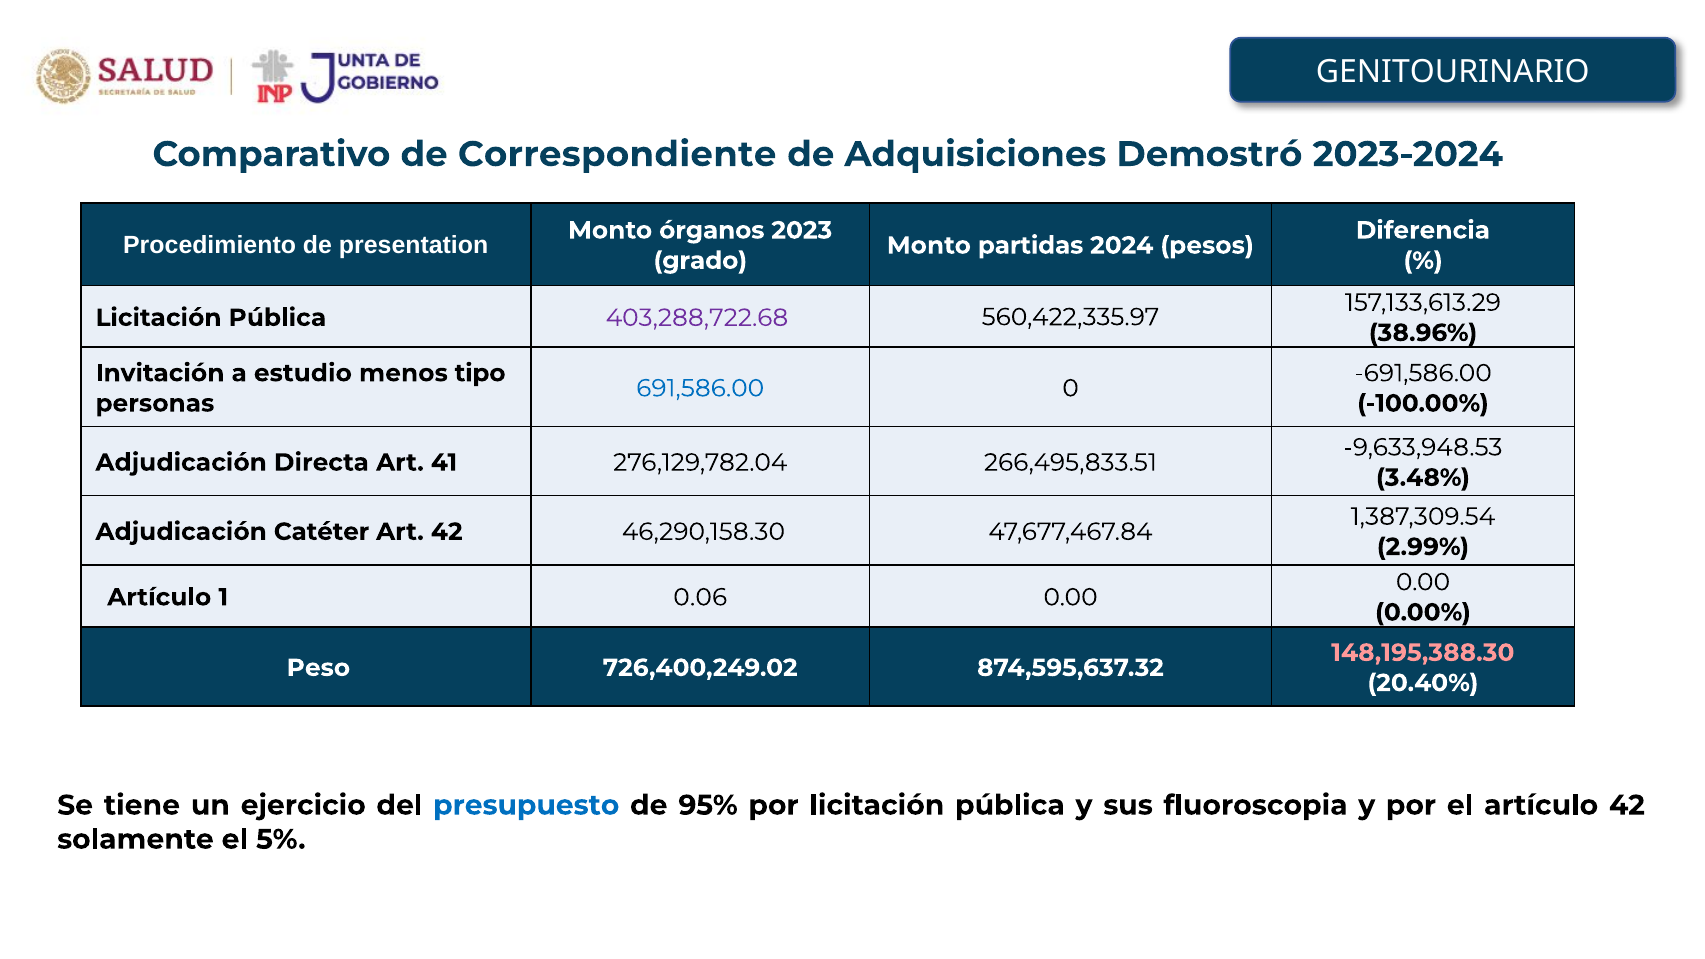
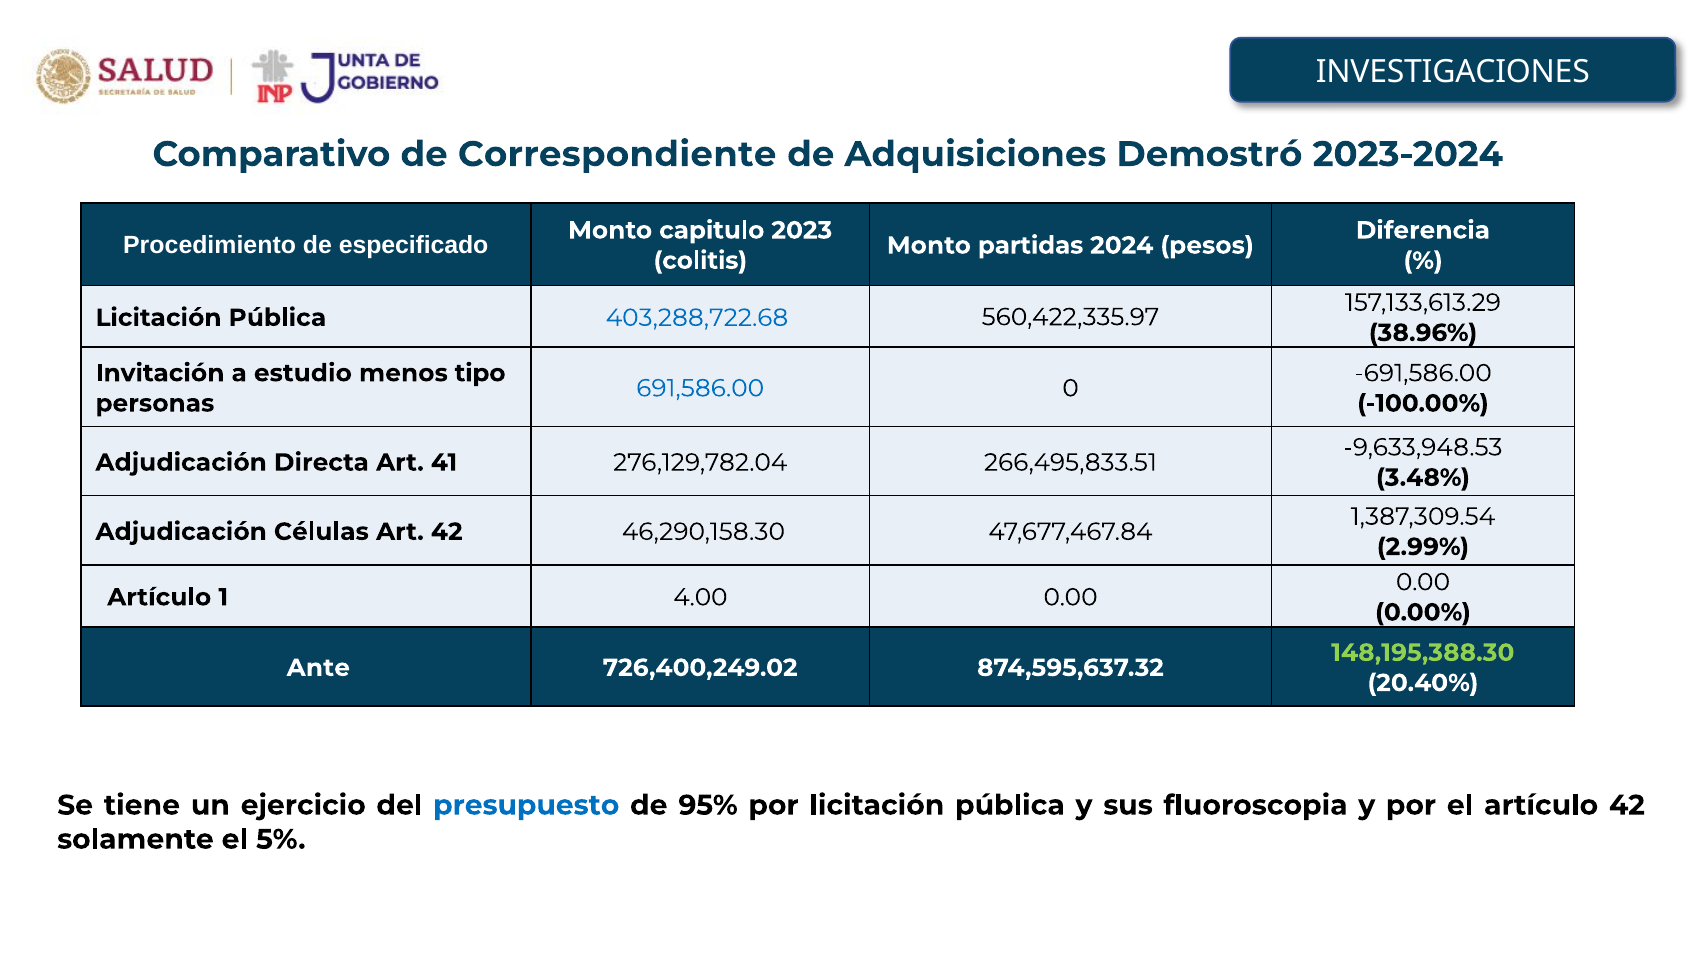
GENITOURINARIO: GENITOURINARIO -> INVESTIGACIONES (1453, 72)
presentation: presentation -> especificado (414, 245)
órganos: órganos -> capitulo (712, 230)
grado: grado -> colitis (700, 261)
403,288,722.68 colour: purple -> blue (697, 318)
Catéter: Catéter -> Células (321, 532)
0.06: 0.06 -> 4.00 (700, 597)
148,195,388.30 colour: pink -> light green (1423, 653)
Peso: Peso -> Ante (318, 668)
